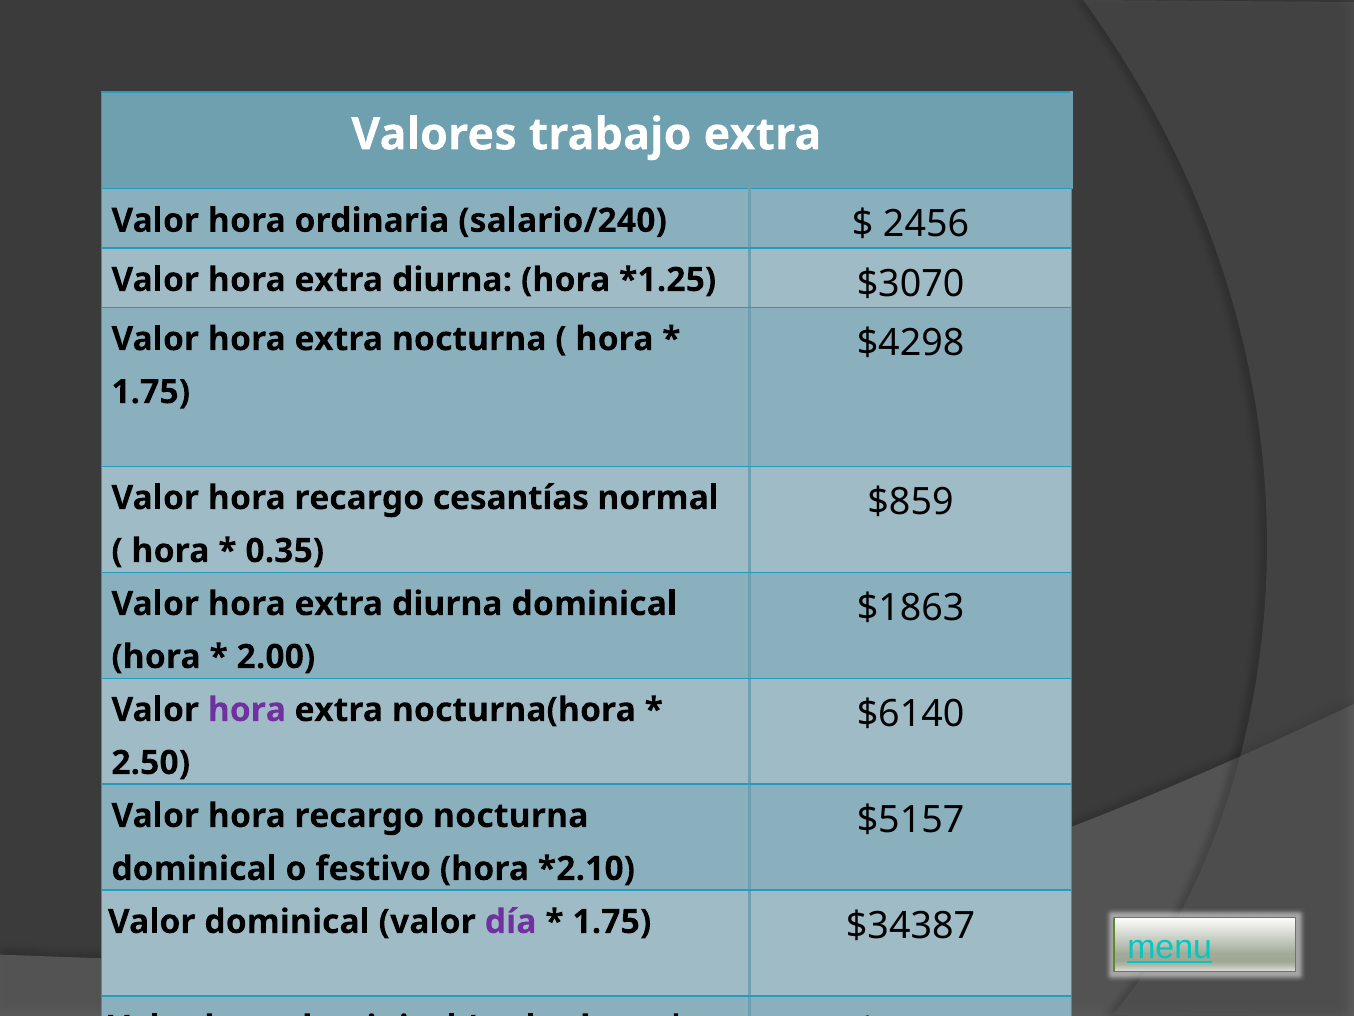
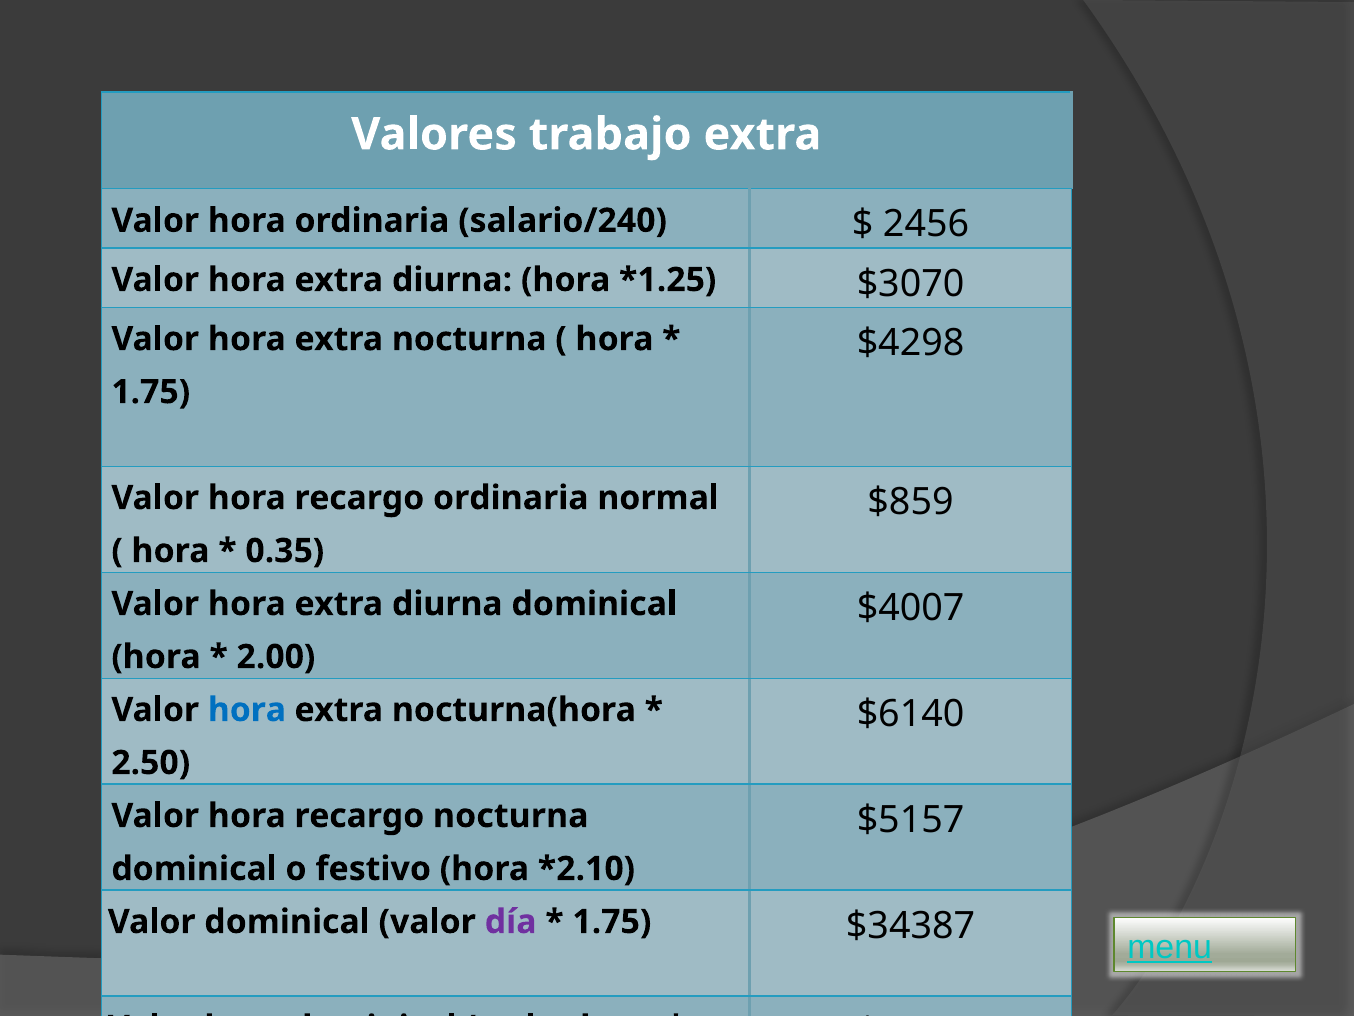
recargo cesantías: cesantías -> ordinaria (511, 498)
$1863: $1863 -> $4007 (911, 608)
hora colour: purple -> blue (247, 710)
